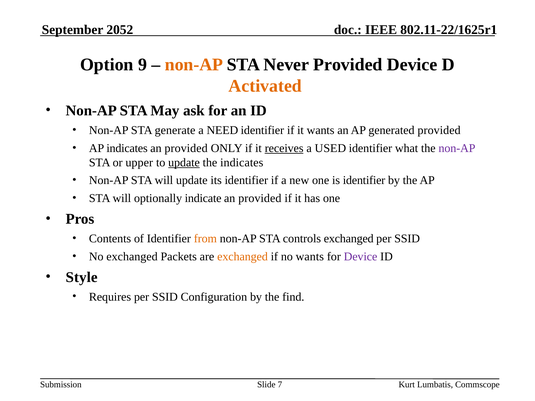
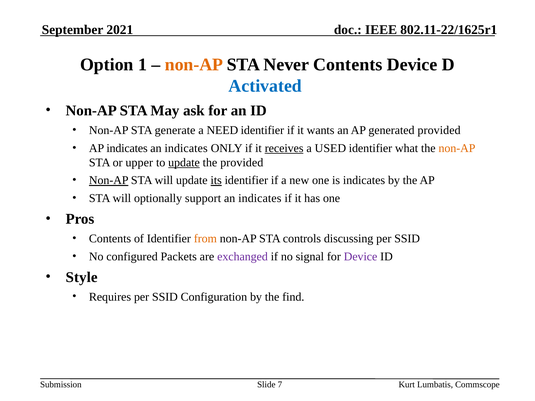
2052: 2052 -> 2021 (120, 30)
9: 9 -> 1 (143, 65)
Never Provided: Provided -> Contents (348, 65)
Activated colour: orange -> blue (265, 86)
provided: provided -> indicates (186, 148)
non-AP colour: purple -> orange (457, 148)
the indicates: indicates -> provided (242, 163)
Non-AP underline: none -> present (109, 180)
its underline: none -> present (216, 180)
is identifier: identifier -> indicates (364, 180)
indicate: indicate -> support (203, 198)
provided: provided -> indicates (260, 198)
controls exchanged: exchanged -> discussing (349, 239)
No exchanged: exchanged -> configured (132, 257)
exchanged colour: orange -> purple (243, 257)
no wants: wants -> signal (310, 257)
